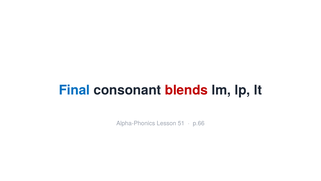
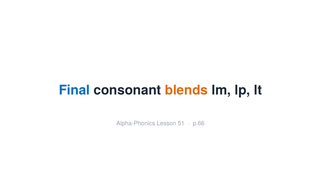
blends colour: red -> orange (186, 90)
